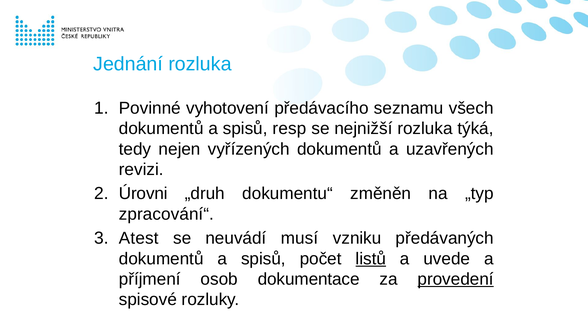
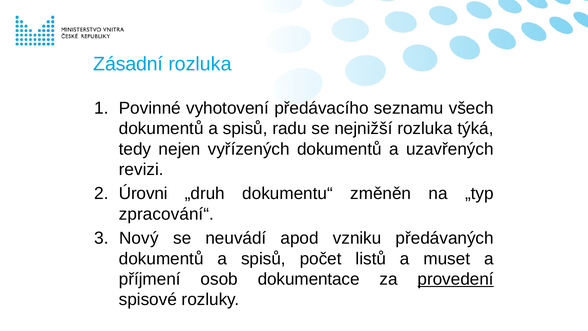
Jednání: Jednání -> Zásadní (128, 64)
resp: resp -> radu (290, 129)
Atest: Atest -> Nový (139, 238)
musí: musí -> apod (300, 238)
listů underline: present -> none (371, 259)
uvede: uvede -> muset (447, 259)
